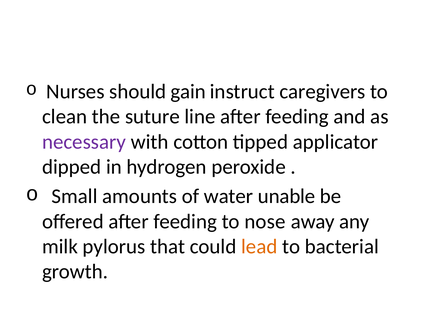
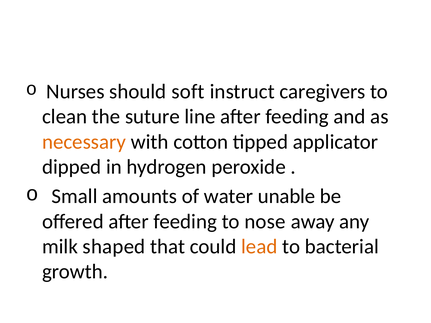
gain: gain -> soft (188, 92)
necessary colour: purple -> orange (84, 142)
pylorus: pylorus -> shaped (114, 247)
